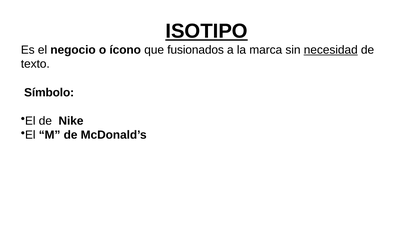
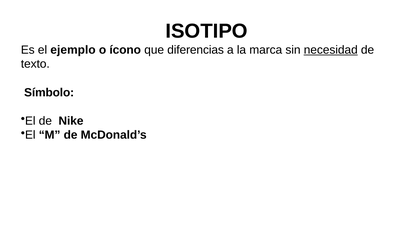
ISOTIPO underline: present -> none (207, 31)
negocio: negocio -> ejemplo (73, 50)
fusionados: fusionados -> diferencias (196, 50)
